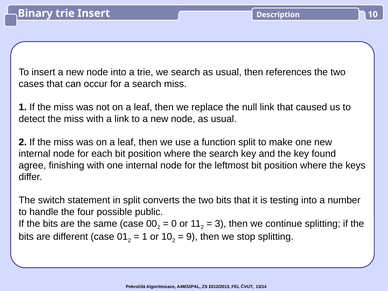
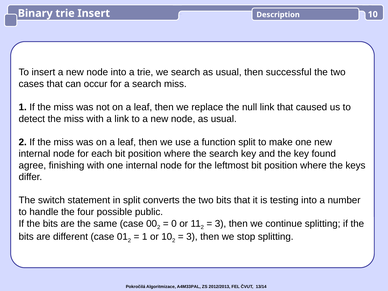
references: references -> successful (289, 72)
9: 9 -> 3 (192, 237)
